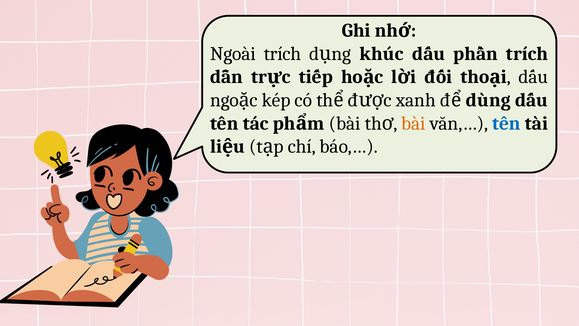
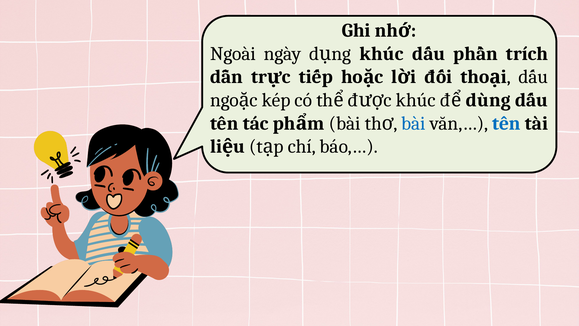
Ngoài trích: trích -> ngày (282, 54)
xanh: xanh -> khúc (416, 100)
bài colour: orange -> blue (413, 123)
